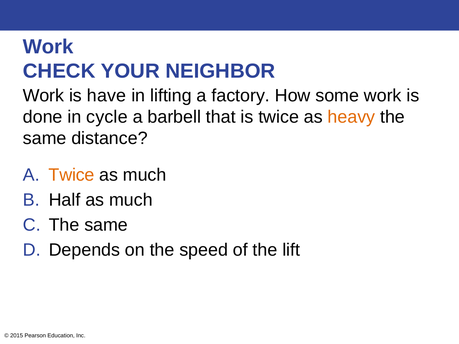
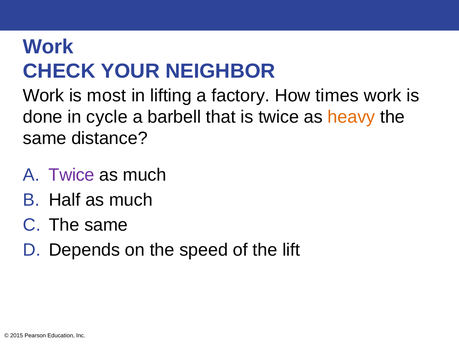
have: have -> most (107, 96)
some: some -> times (337, 96)
Twice colour: orange -> purple (72, 175)
